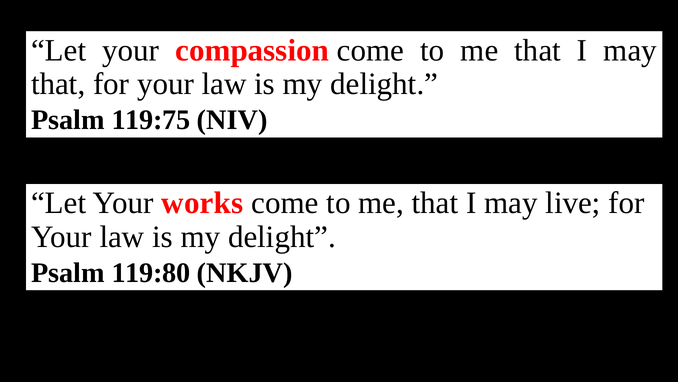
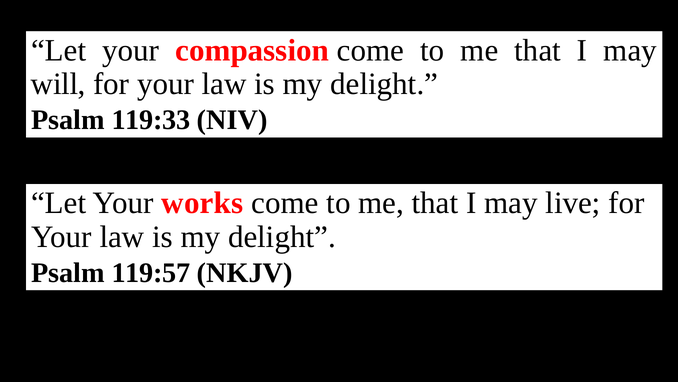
that: that -> will (58, 84)
119:75: 119:75 -> 119:33 (151, 120)
119:80: 119:80 -> 119:57 (151, 272)
